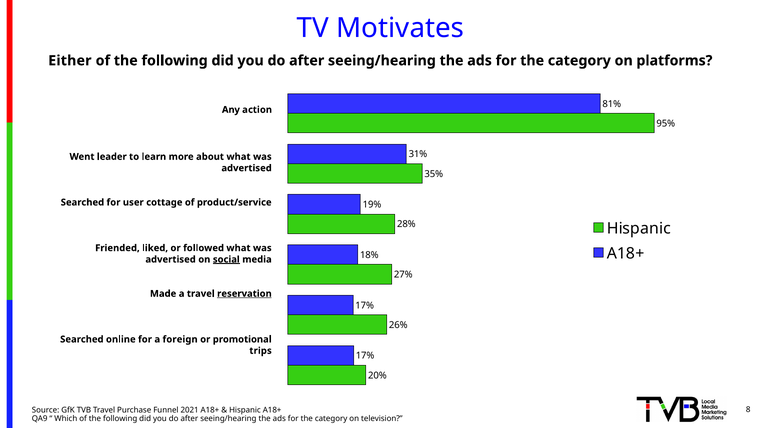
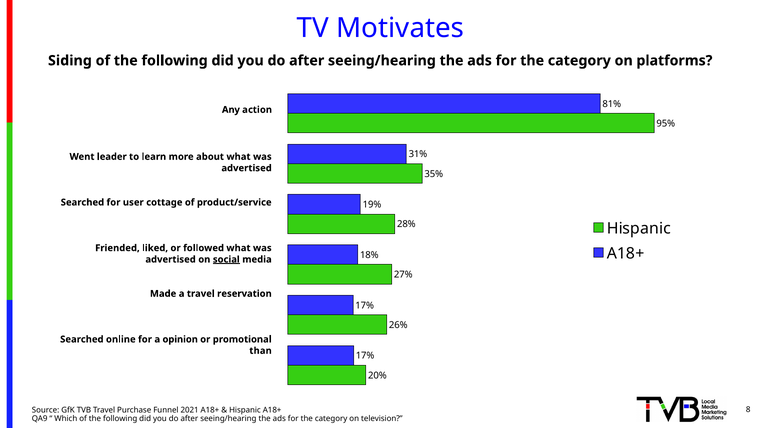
Either: Either -> Siding (70, 61)
reservation underline: present -> none (244, 294)
foreign: foreign -> opinion (180, 339)
trips: trips -> than (261, 351)
